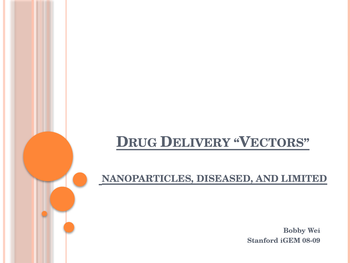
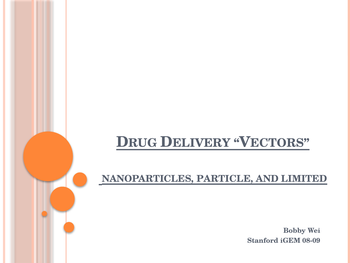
DISEASED: DISEASED -> PARTICLE (225, 179)
